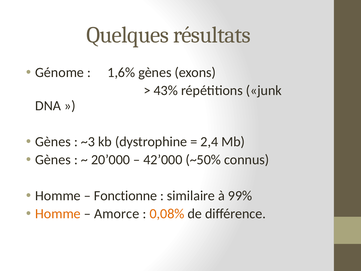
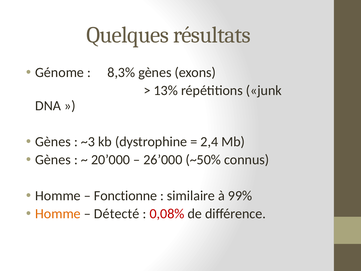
1,6%: 1,6% -> 8,3% (121, 72)
43%: 43% -> 13% (166, 90)
42’000: 42’000 -> 26’000 (163, 160)
Amorce: Amorce -> Détecté (117, 214)
0,08% colour: orange -> red (167, 214)
